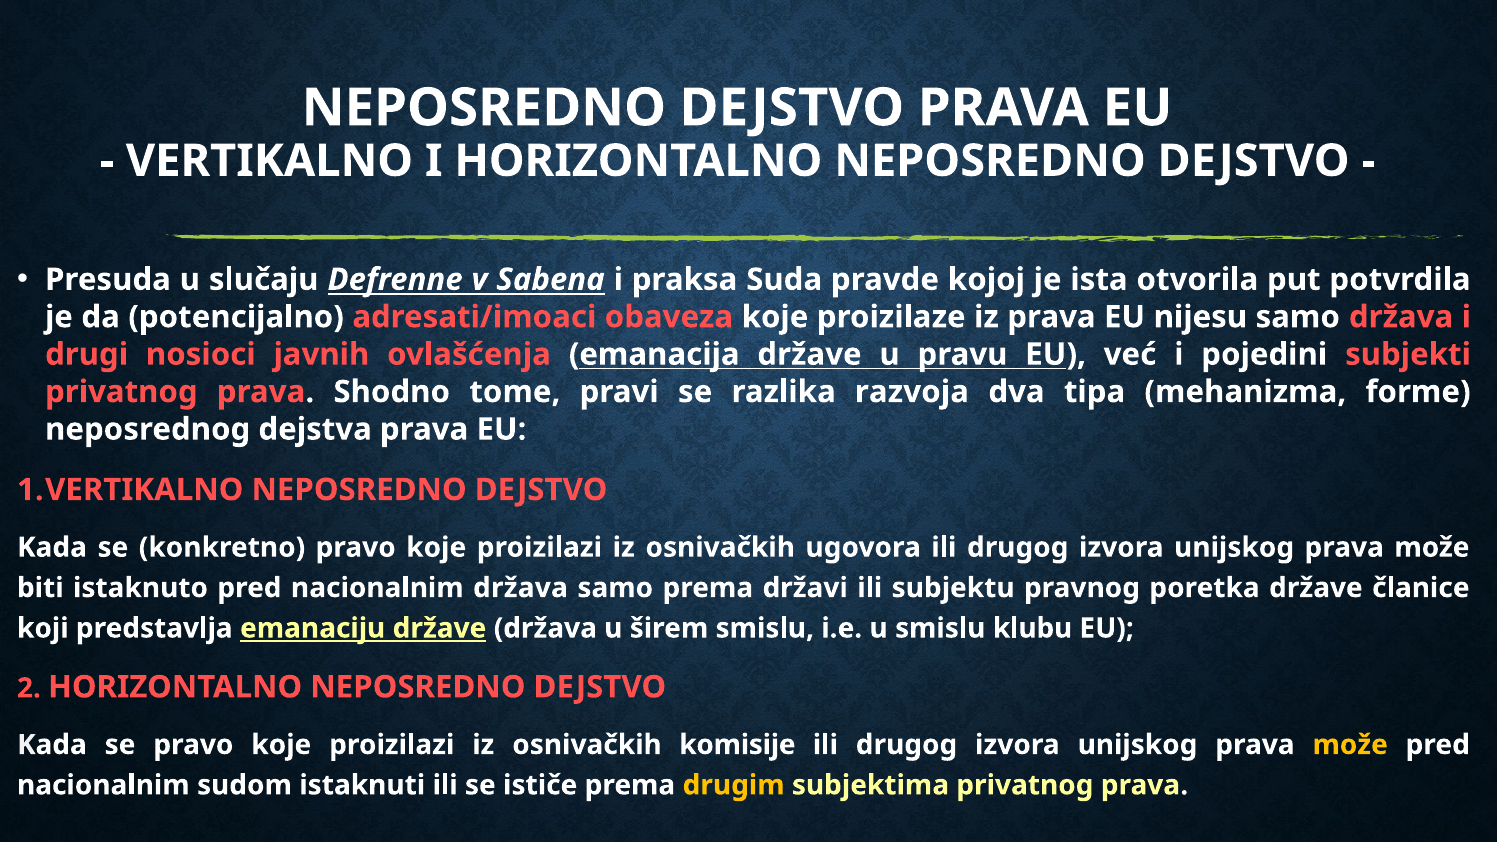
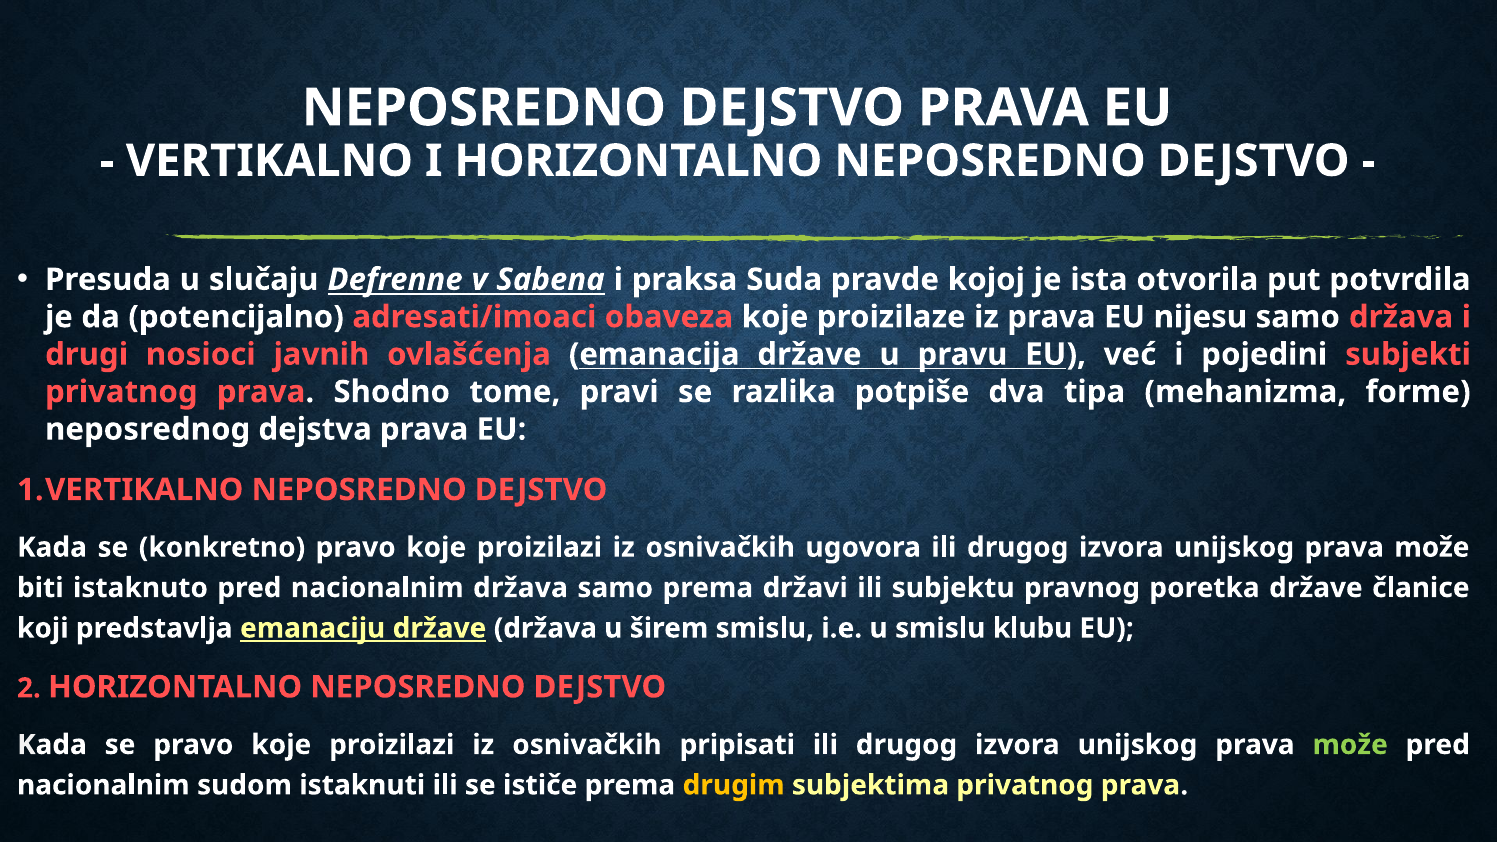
razvoja: razvoja -> potpiše (912, 392)
komisije: komisije -> pripisati (737, 745)
može colour: yellow -> light green (1350, 745)
